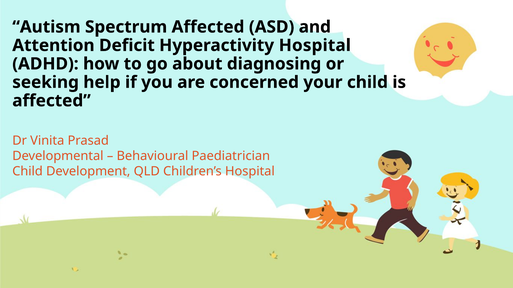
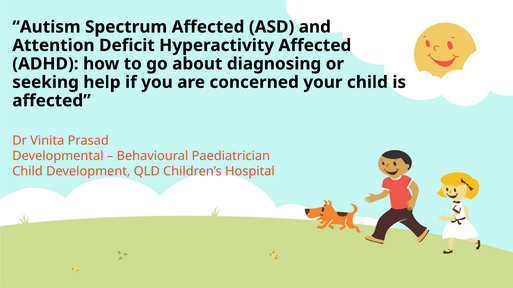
Hyperactivity Hospital: Hospital -> Affected (315, 45)
